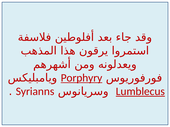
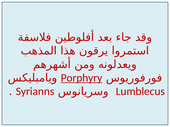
Lumblecus underline: present -> none (140, 92)
